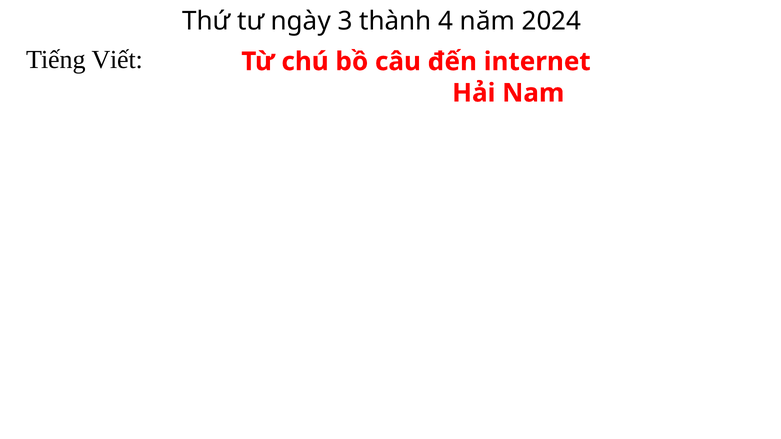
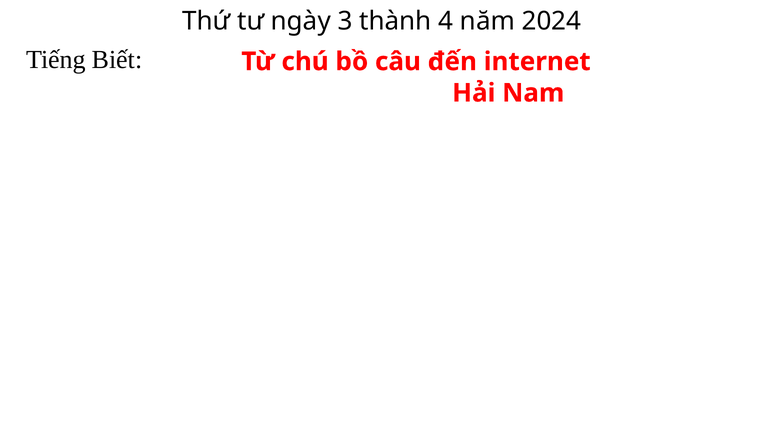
Viết: Viết -> Biết (117, 60)
